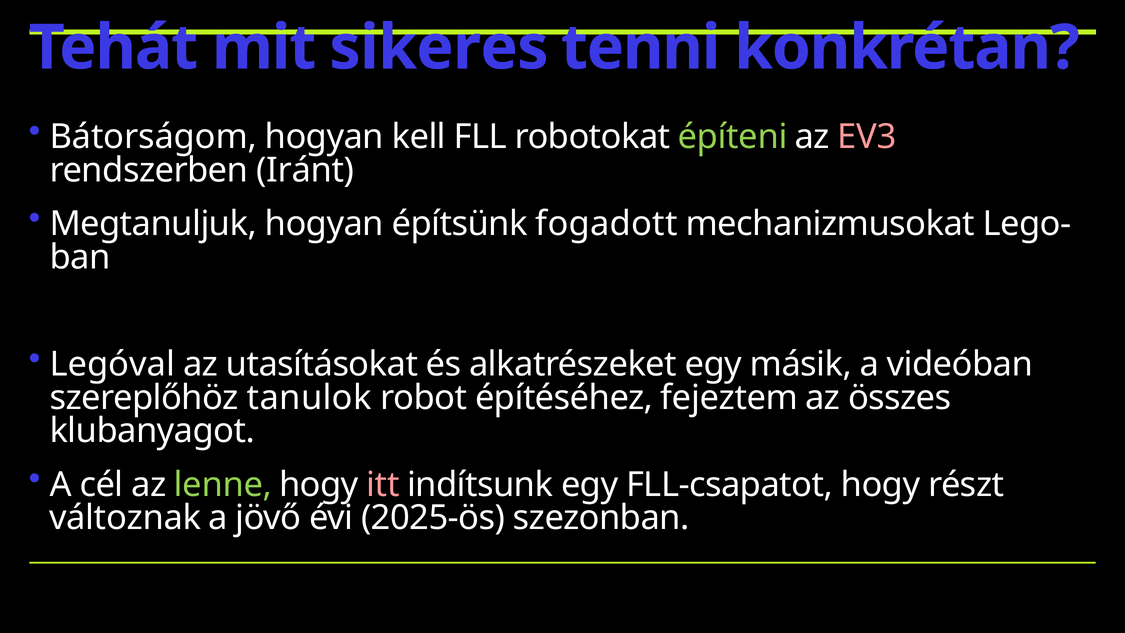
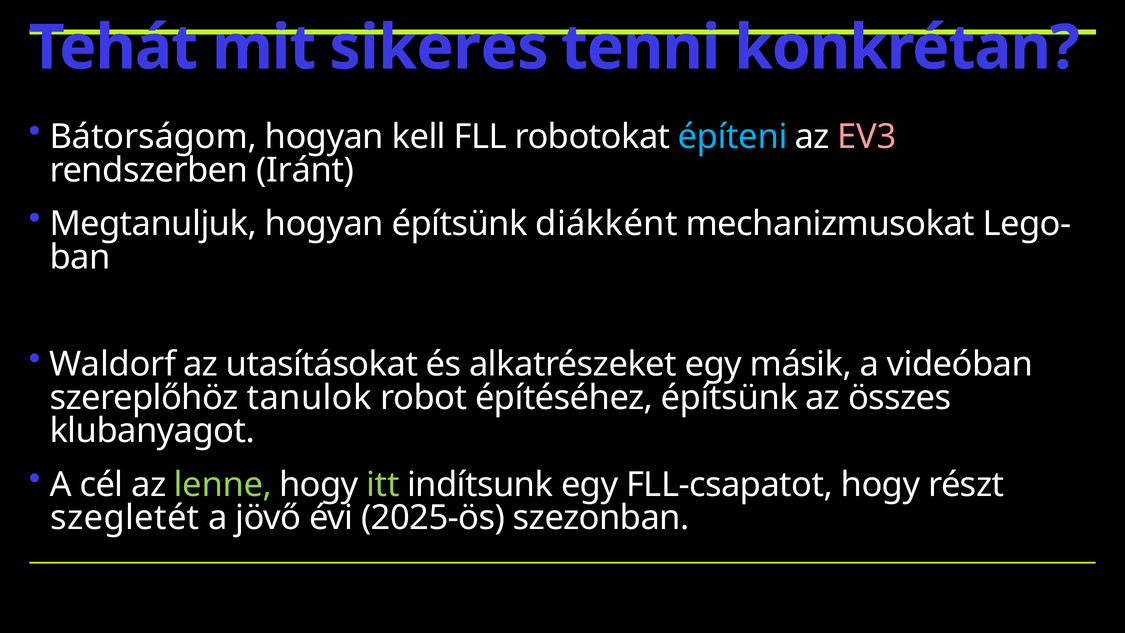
építeni colour: light green -> light blue (733, 137)
fogadott: fogadott -> diákként (606, 224)
Legóval: Legóval -> Waldorf (113, 364)
építéséhez fejeztem: fejeztem -> építsünk (729, 398)
itt colour: pink -> light green (383, 485)
változnak: változnak -> szegletét (125, 518)
